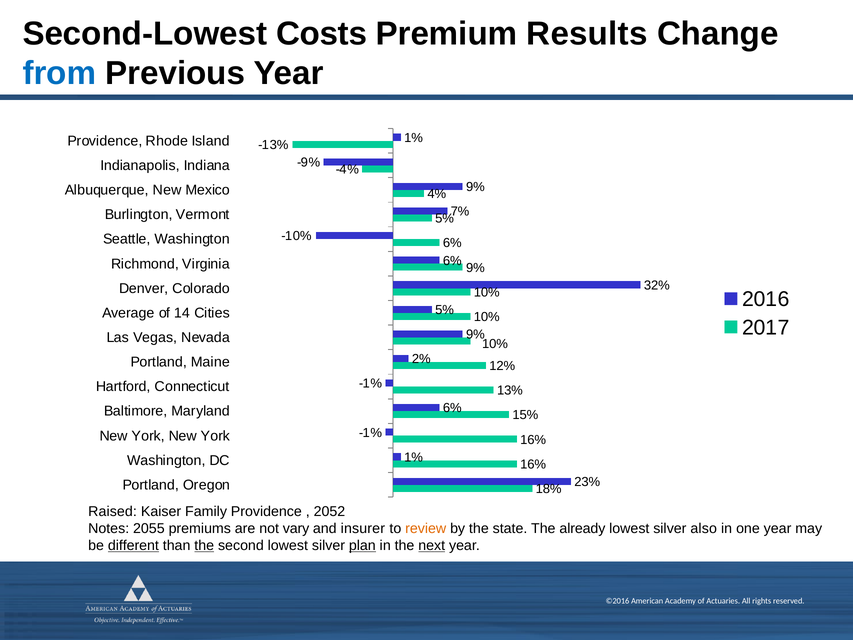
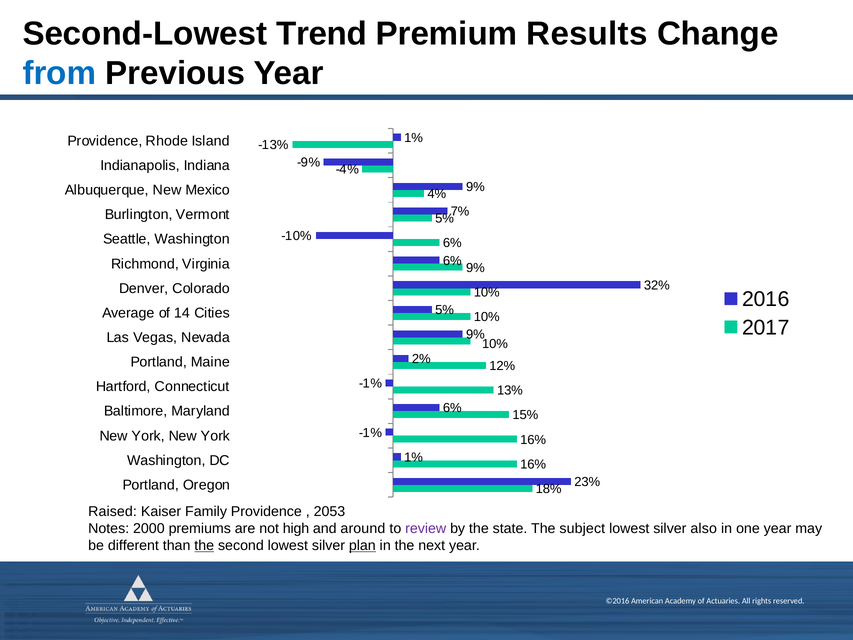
Costs: Costs -> Trend (322, 34)
2052: 2052 -> 2053 (329, 511)
2055: 2055 -> 2000 (149, 528)
vary: vary -> high (296, 528)
insurer: insurer -> around (363, 528)
review colour: orange -> purple (426, 528)
already: already -> subject (582, 528)
different underline: present -> none (133, 545)
next underline: present -> none (432, 545)
